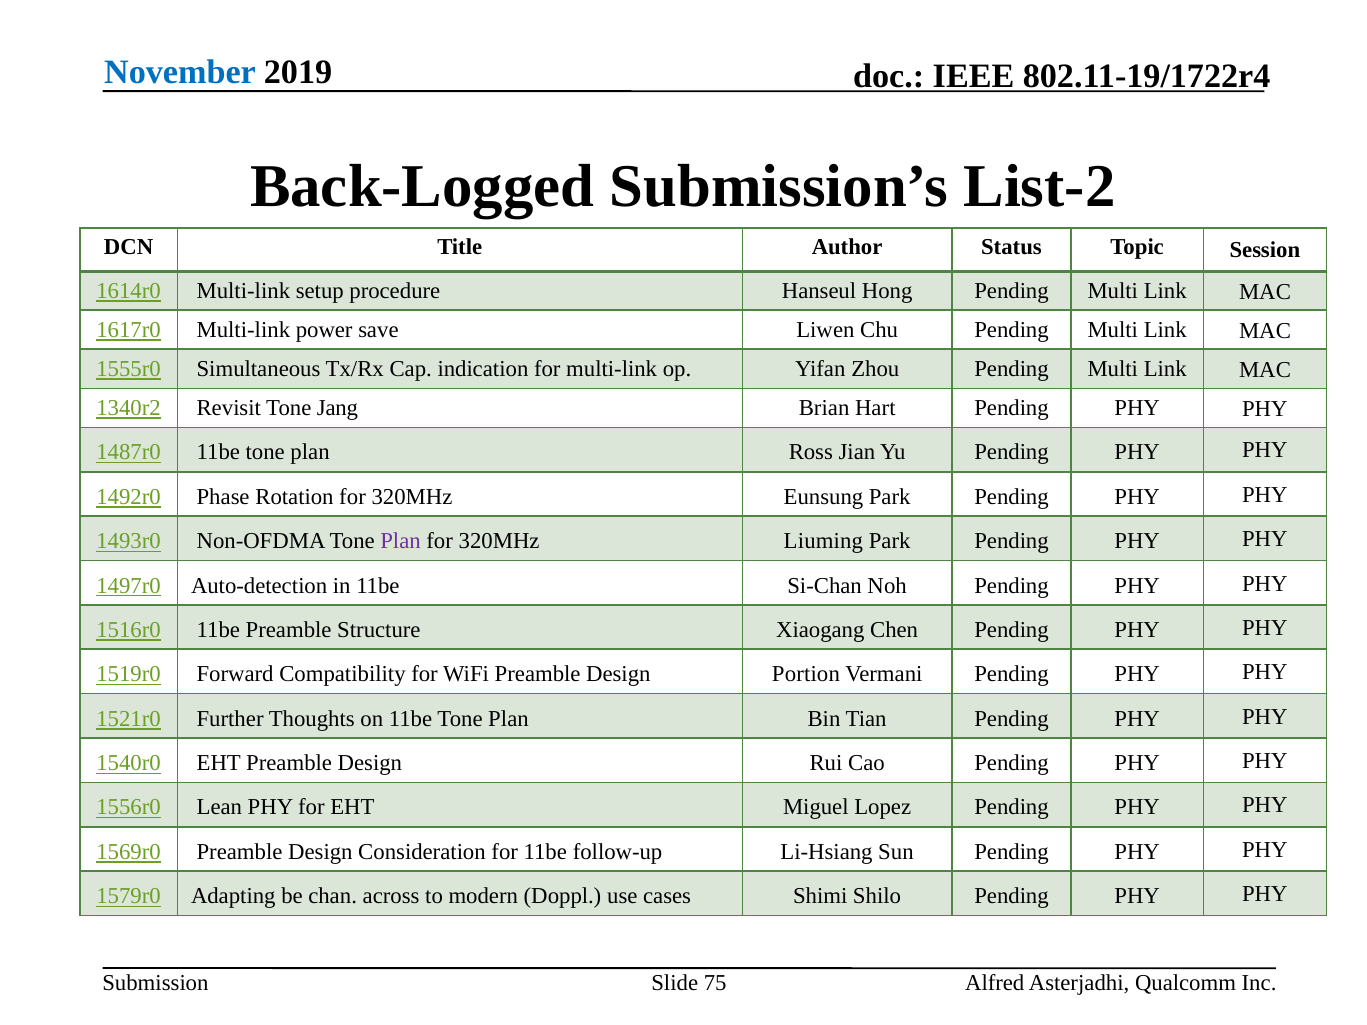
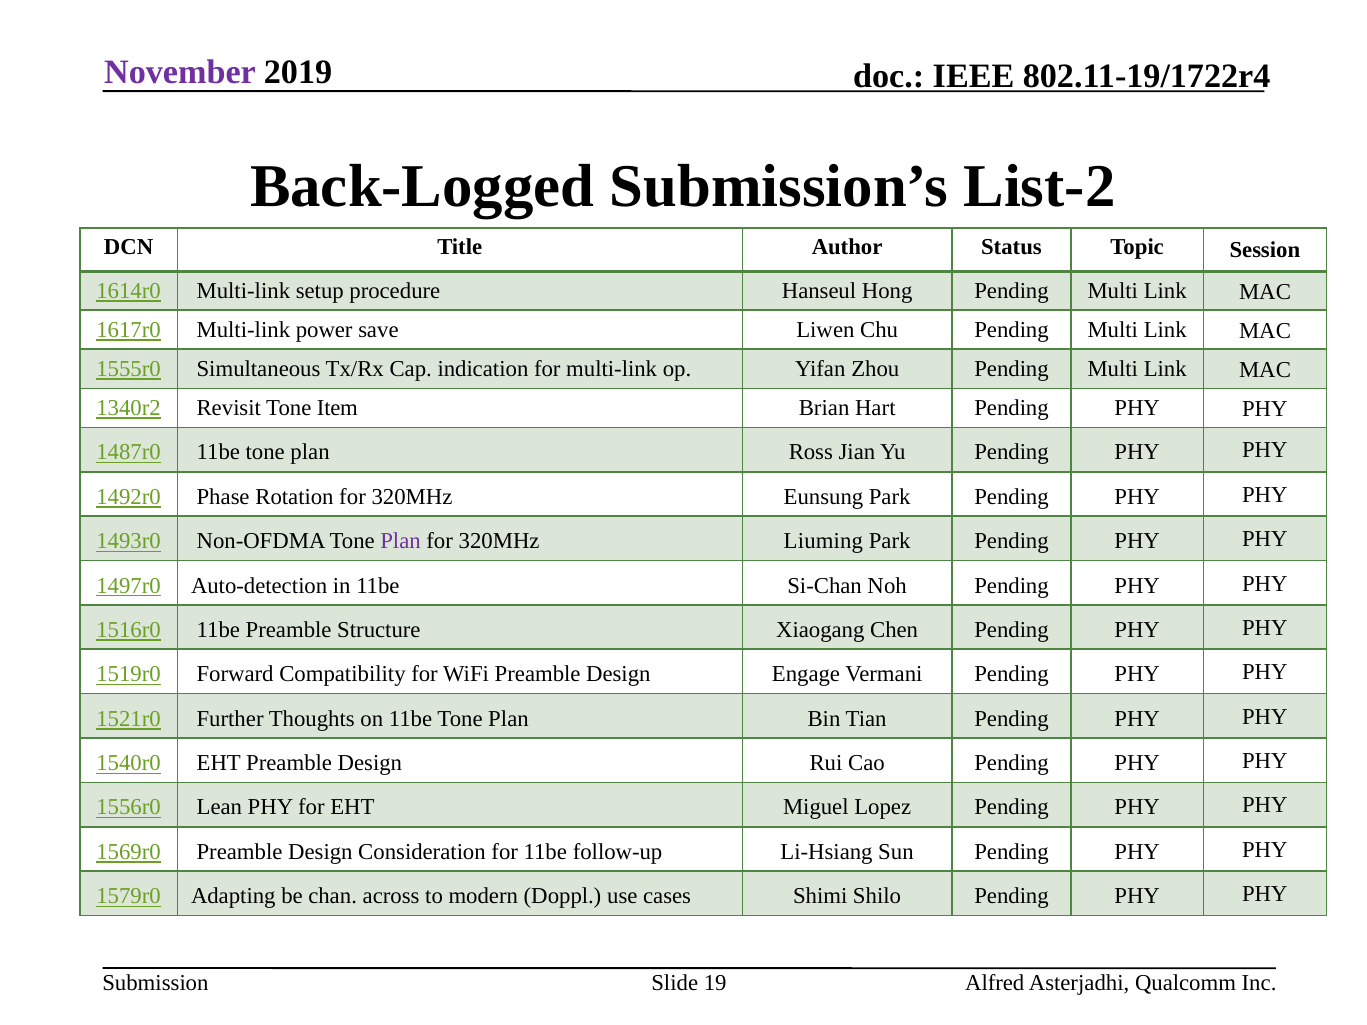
November colour: blue -> purple (180, 72)
Jang: Jang -> Item (337, 408)
Portion: Portion -> Engage (806, 674)
75: 75 -> 19 (715, 983)
